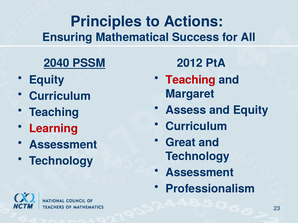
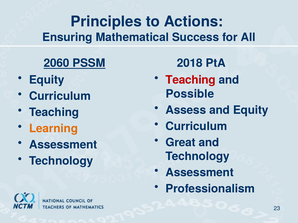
2040: 2040 -> 2060 (57, 63)
2012: 2012 -> 2018 (190, 63)
Margaret: Margaret -> Possible (190, 94)
Learning colour: red -> orange (53, 129)
